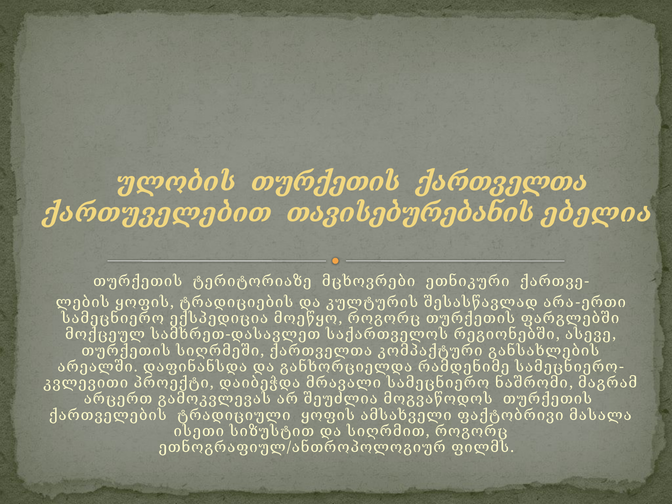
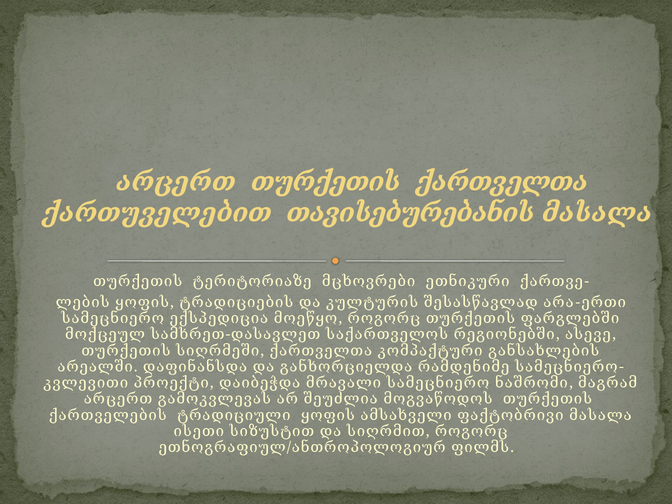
ულობის: ულობის -> არცერთ (176, 182)
თავისებურებანის ებელია: ებელია -> მასალა (597, 213)
